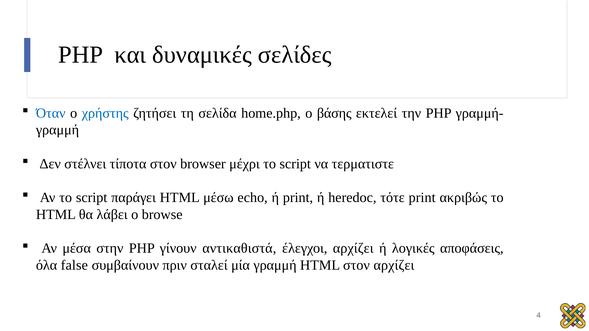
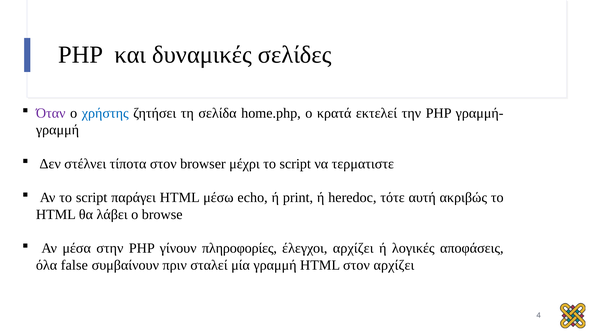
Όταν colour: blue -> purple (51, 113)
βάσης: βάσης -> κρατά (334, 113)
τότε print: print -> αυτή (422, 198)
αντικαθιστά: αντικαθιστά -> πληροφορίες (239, 249)
